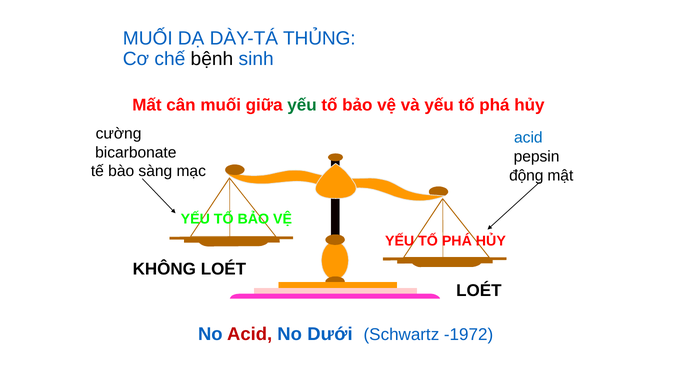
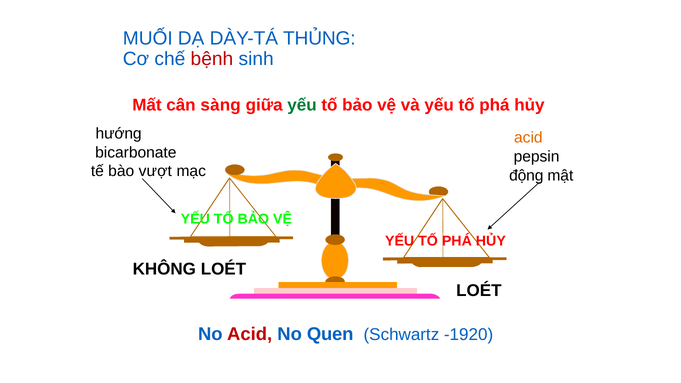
bệnh colour: black -> red (212, 59)
cân muối: muối -> sàng (221, 105)
cường: cường -> hướng (119, 134)
acid colour: blue -> orange (528, 138)
sàng: sàng -> vượt (155, 171)
Dưới: Dưới -> Quen (330, 334)
-1972: -1972 -> -1920 (469, 335)
